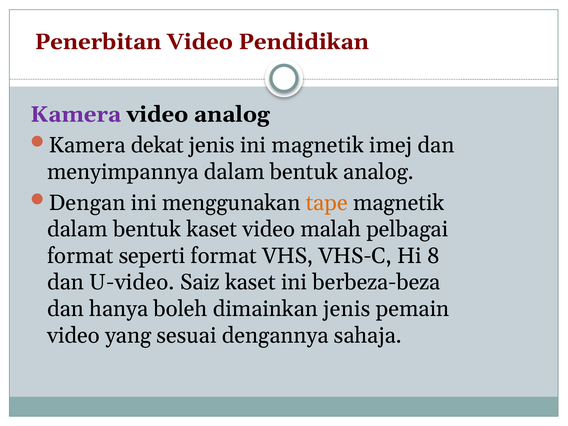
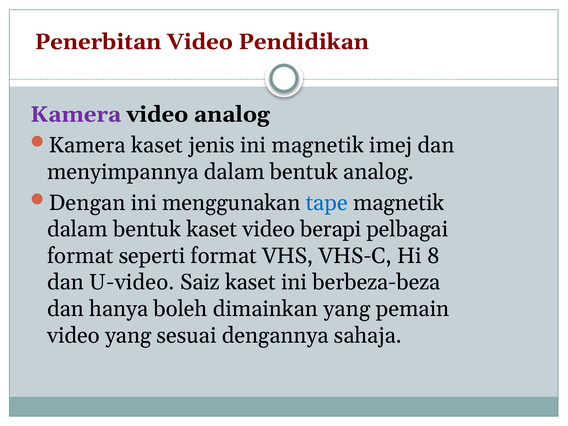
Kamera dekat: dekat -> kaset (157, 145)
tape colour: orange -> blue (327, 203)
malah: malah -> berapi (331, 229)
dimainkan jenis: jenis -> yang (347, 309)
